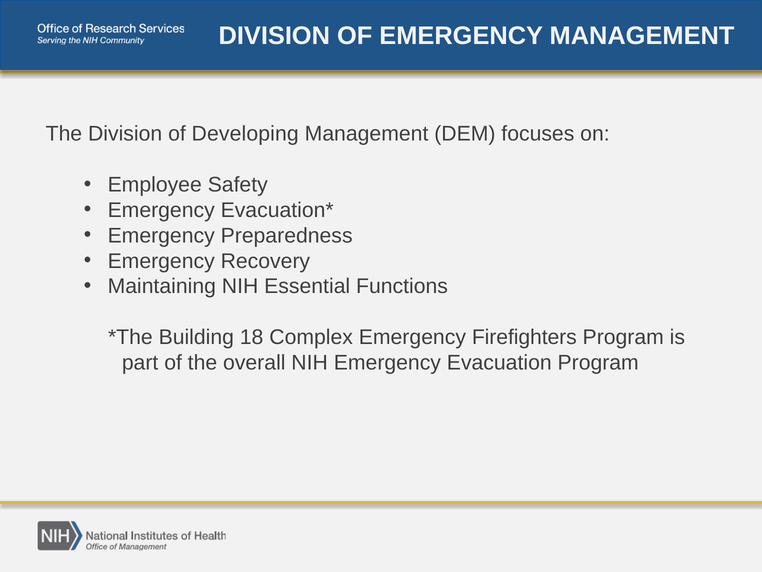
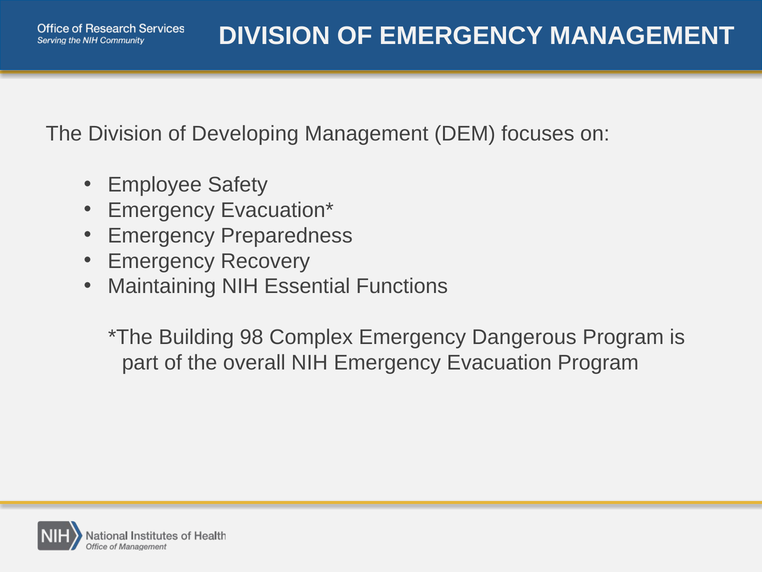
18: 18 -> 98 (252, 337)
Firefighters: Firefighters -> Dangerous (524, 337)
